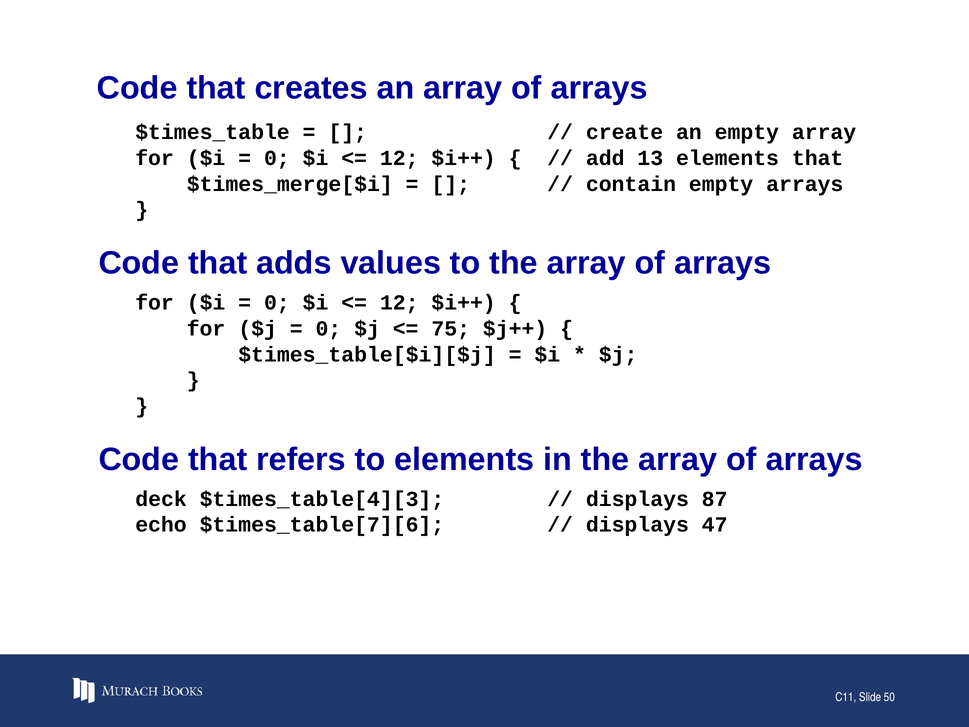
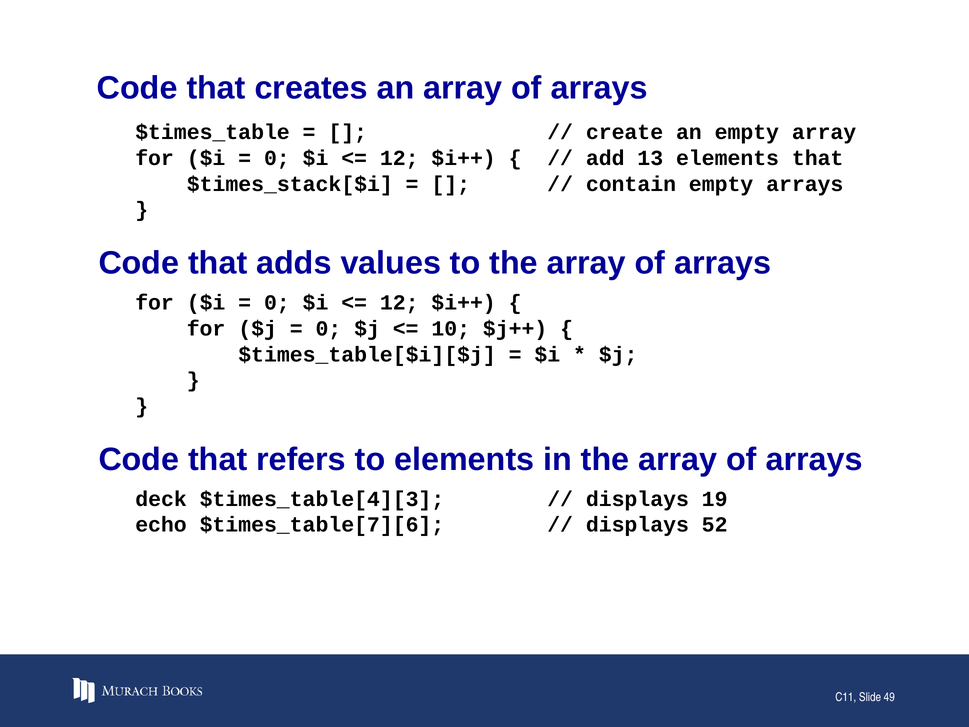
$times_merge[$i: $times_merge[$i -> $times_stack[$i (290, 184)
75: 75 -> 10 (451, 328)
87: 87 -> 19 (715, 499)
47: 47 -> 52 (715, 525)
50: 50 -> 49 (889, 697)
